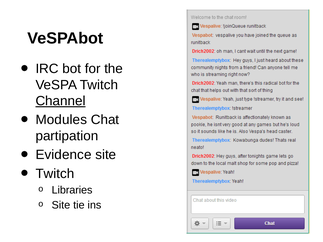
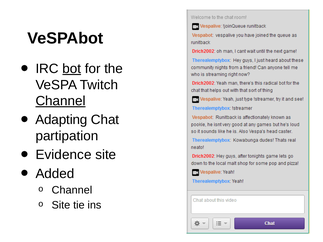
bot underline: none -> present (72, 69)
Modules: Modules -> Adapting (61, 120)
Twitch: Twitch -> Added (55, 174)
Libraries: Libraries -> Channel (72, 190)
